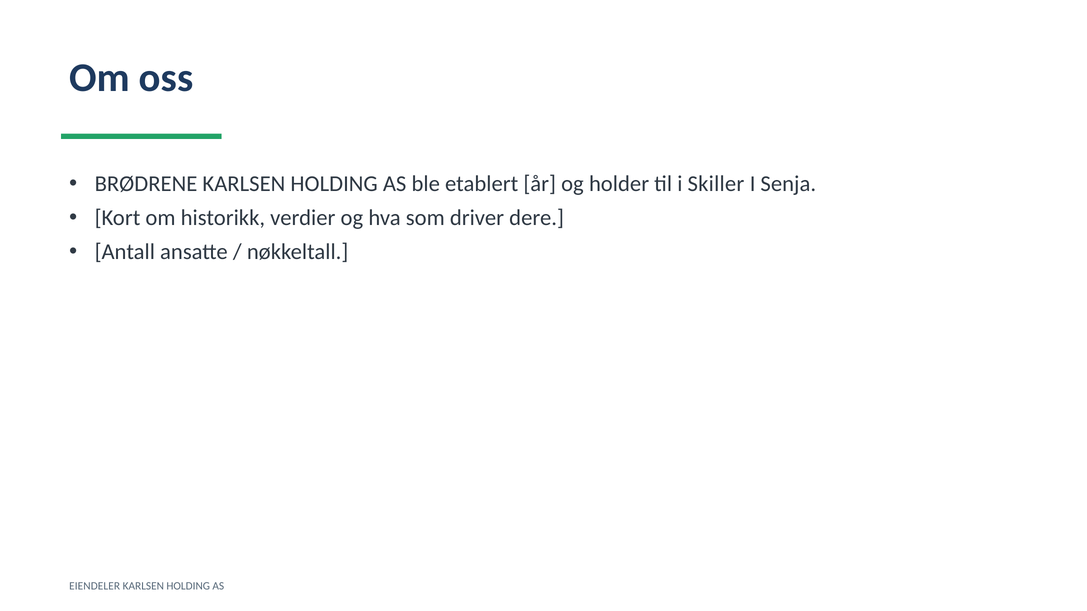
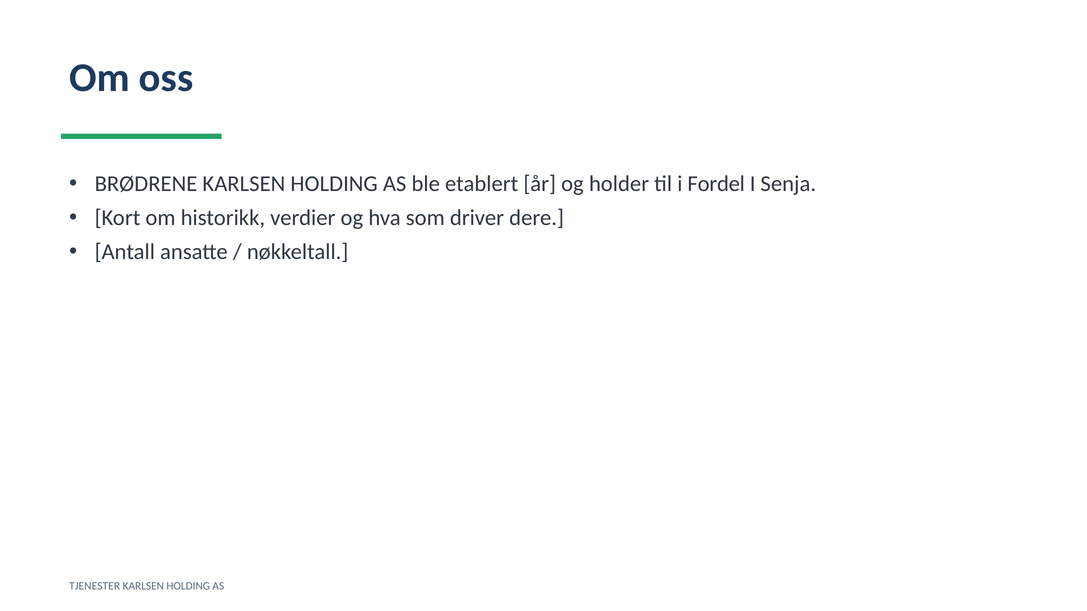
Skiller: Skiller -> Fordel (716, 184)
EIENDELER: EIENDELER -> TJENESTER (95, 587)
